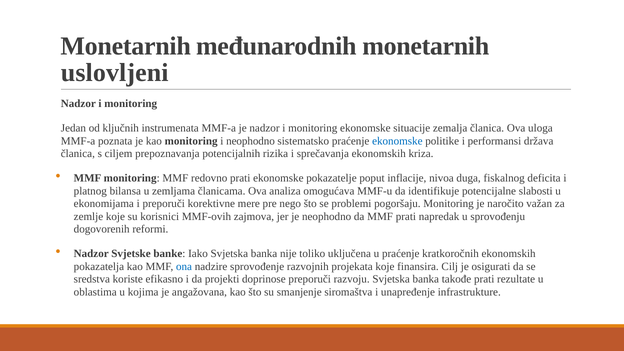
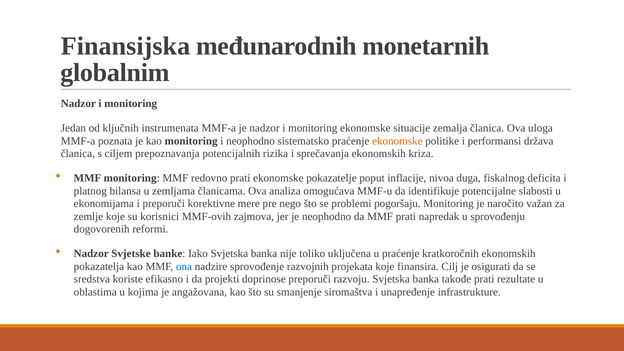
Monetarnih: Monetarnih -> Finansijska (125, 46)
uslovljeni: uslovljeni -> globalnim (115, 73)
ekonomske colour: blue -> orange (397, 141)
